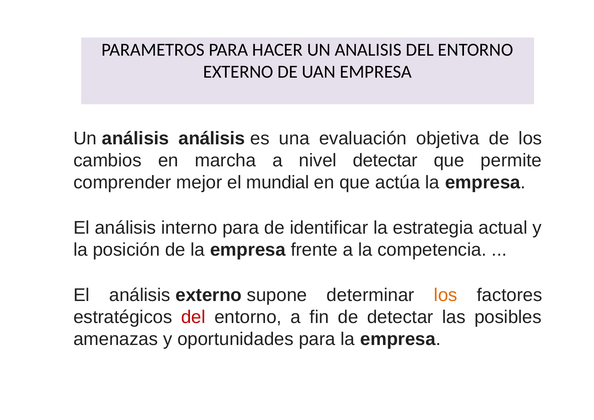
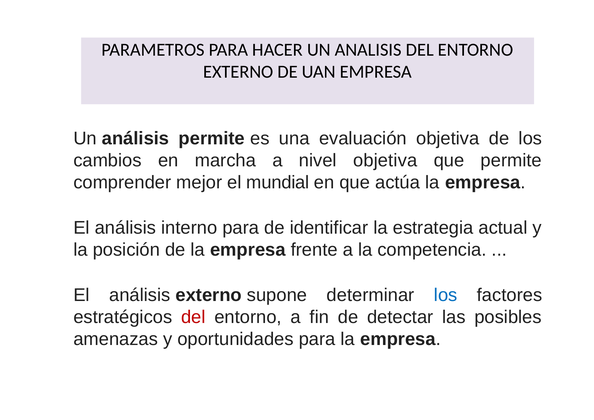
análisis análisis: análisis -> permite (212, 138)
nivel detectar: detectar -> objetiva (385, 160)
los colour: orange -> blue (446, 295)
